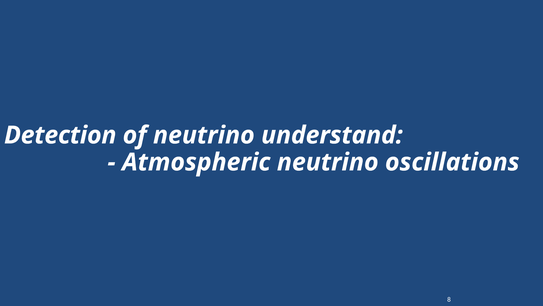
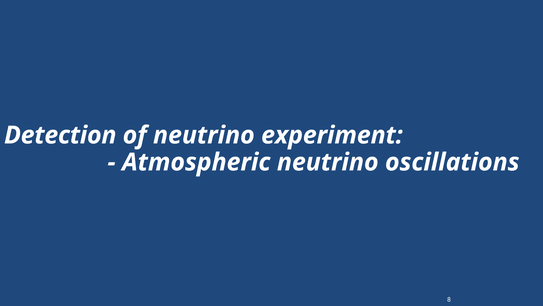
understand: understand -> experiment (332, 135)
